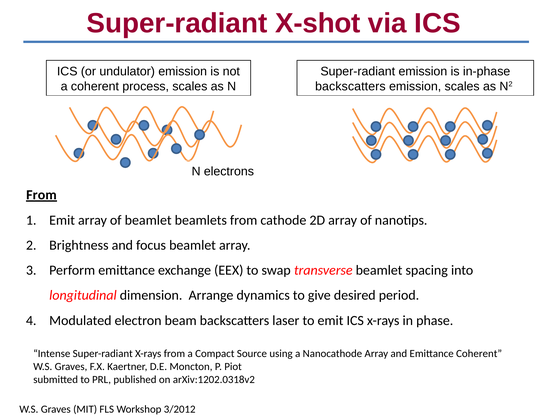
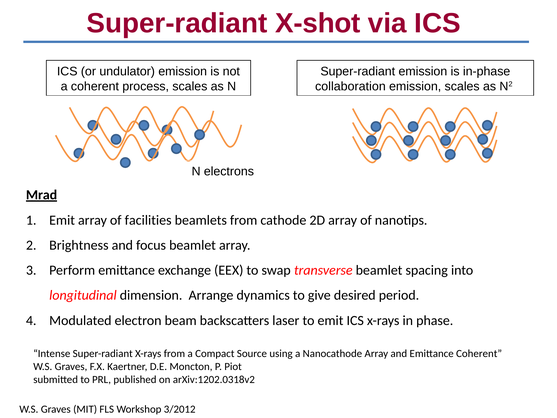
backscatters: backscatters -> collaboration (350, 86)
From: From -> Mrad (42, 195)
of beamlet: beamlet -> facilities (148, 220)
